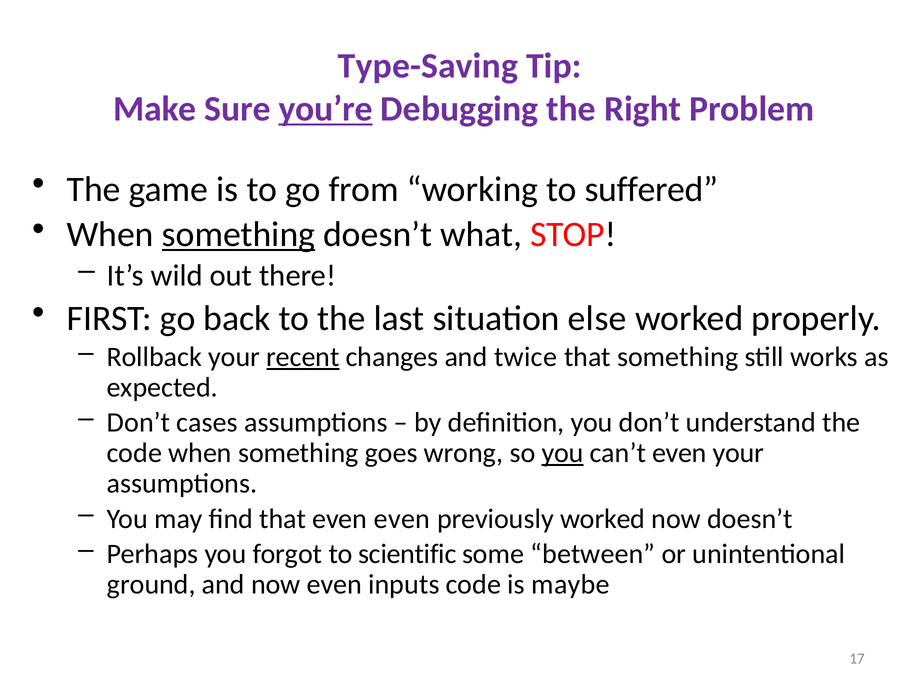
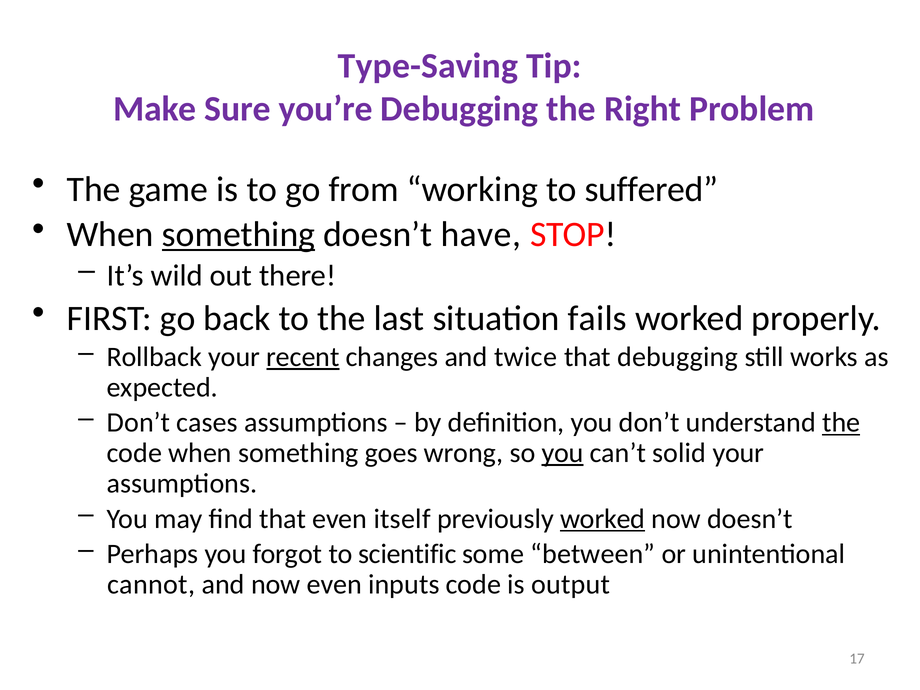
you’re underline: present -> none (326, 109)
what: what -> have (481, 235)
else: else -> fails (597, 318)
that something: something -> debugging (678, 357)
the underline: none -> present (841, 423)
can’t even: even -> solid (679, 453)
even even: even -> itself (402, 519)
worked underline: none -> present (603, 519)
ground: ground -> cannot (151, 584)
maybe: maybe -> output (571, 584)
